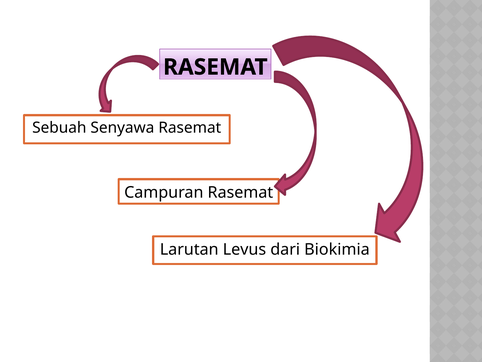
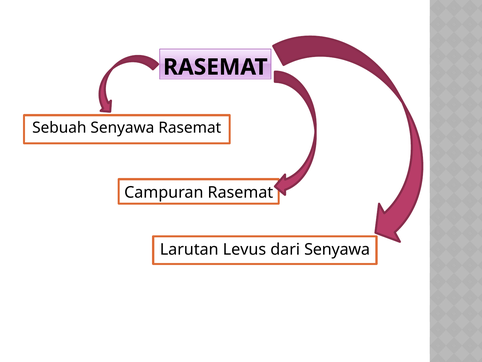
dari Biokimia: Biokimia -> Senyawa (337, 249)
